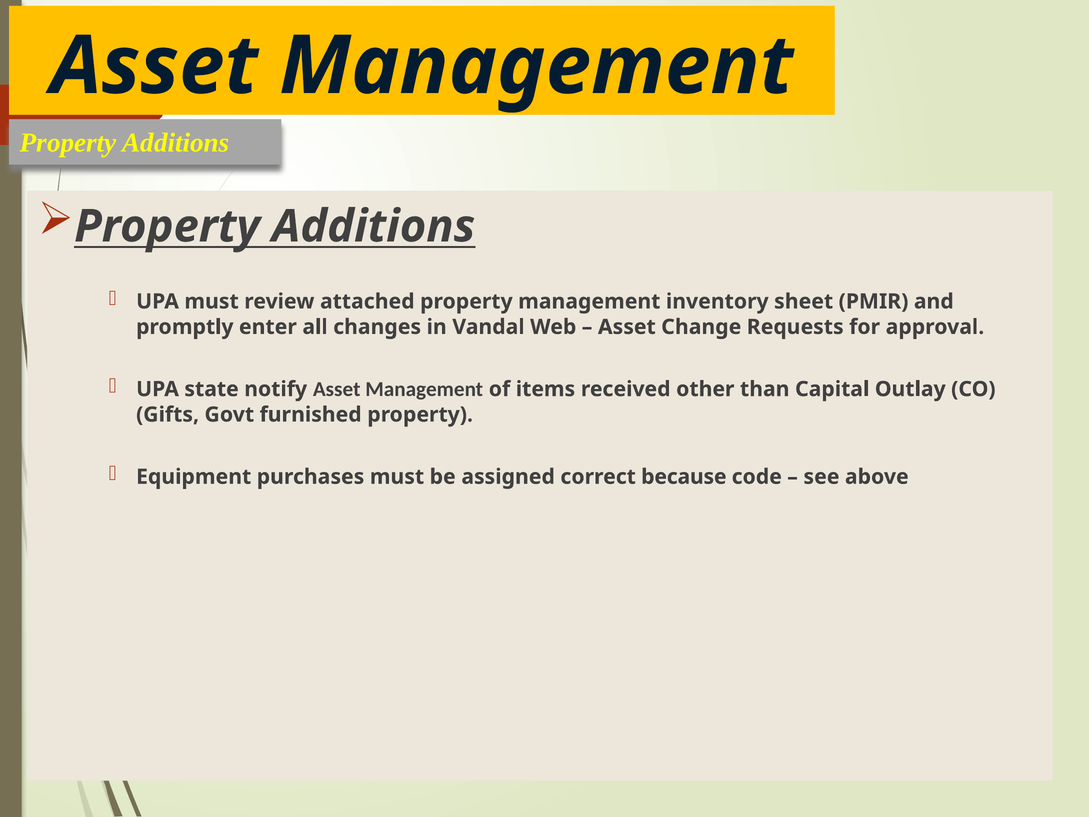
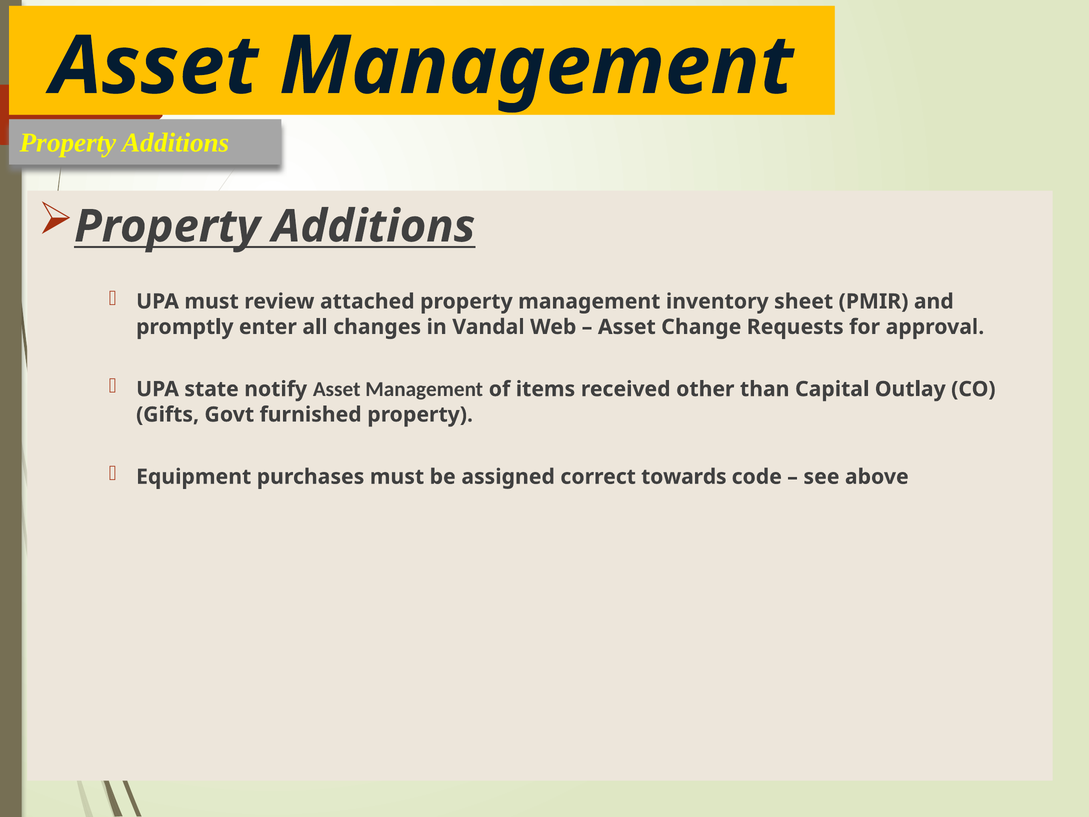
because: because -> towards (684, 477)
